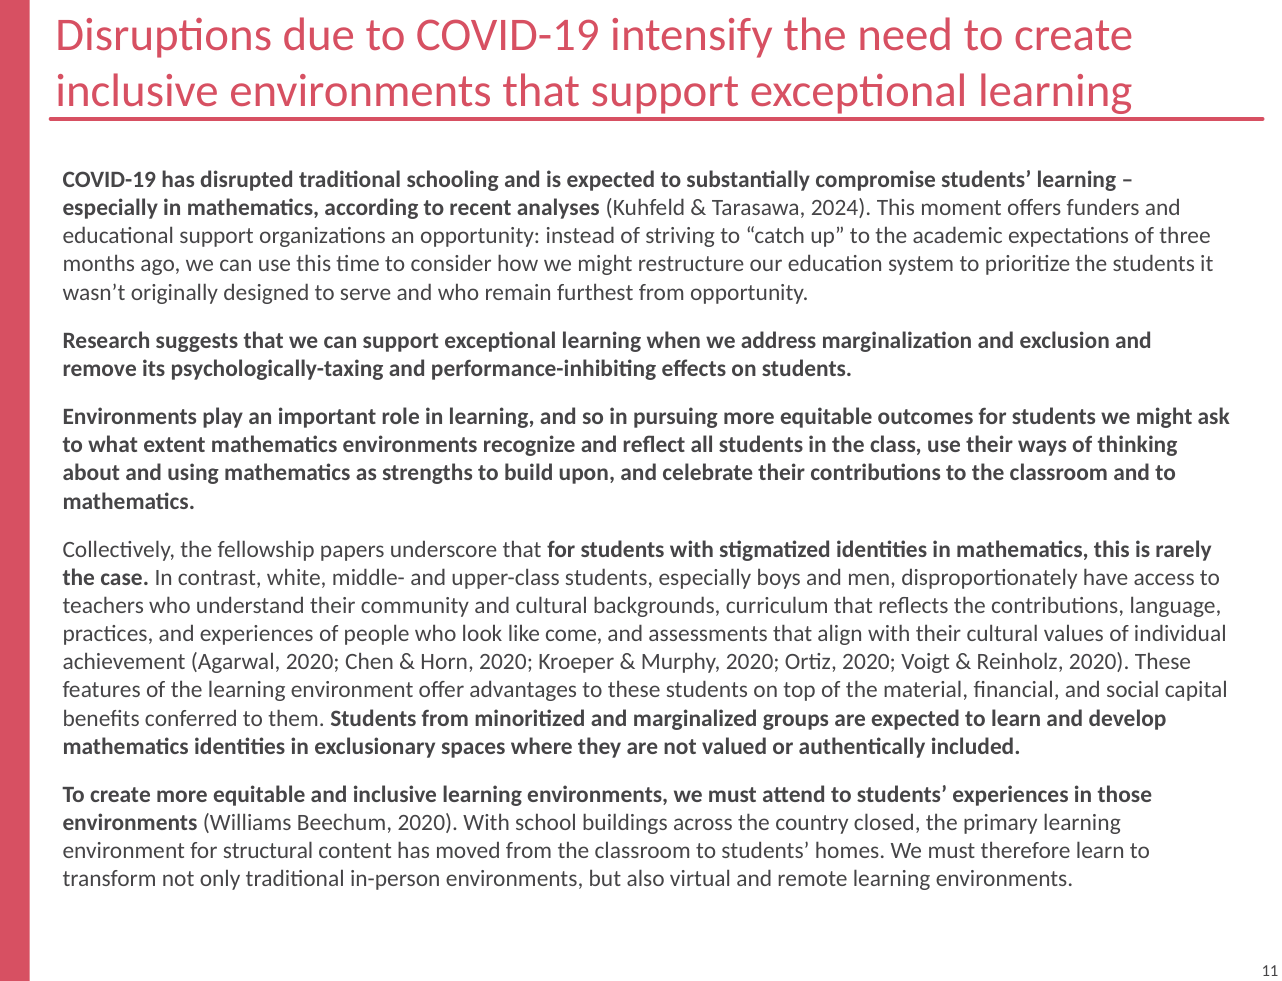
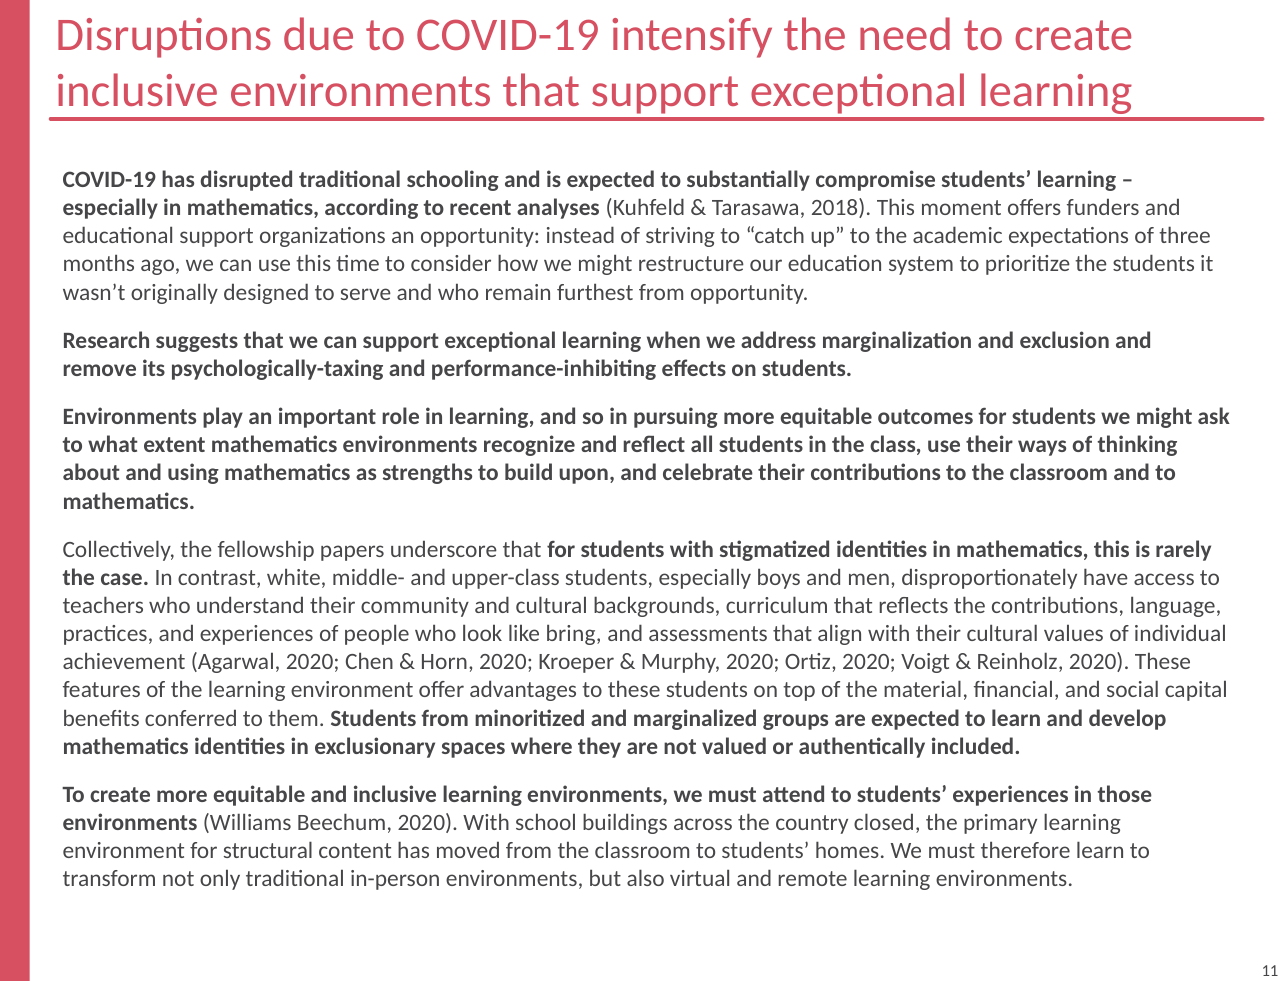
2024: 2024 -> 2018 (841, 208)
come: come -> bring (574, 634)
